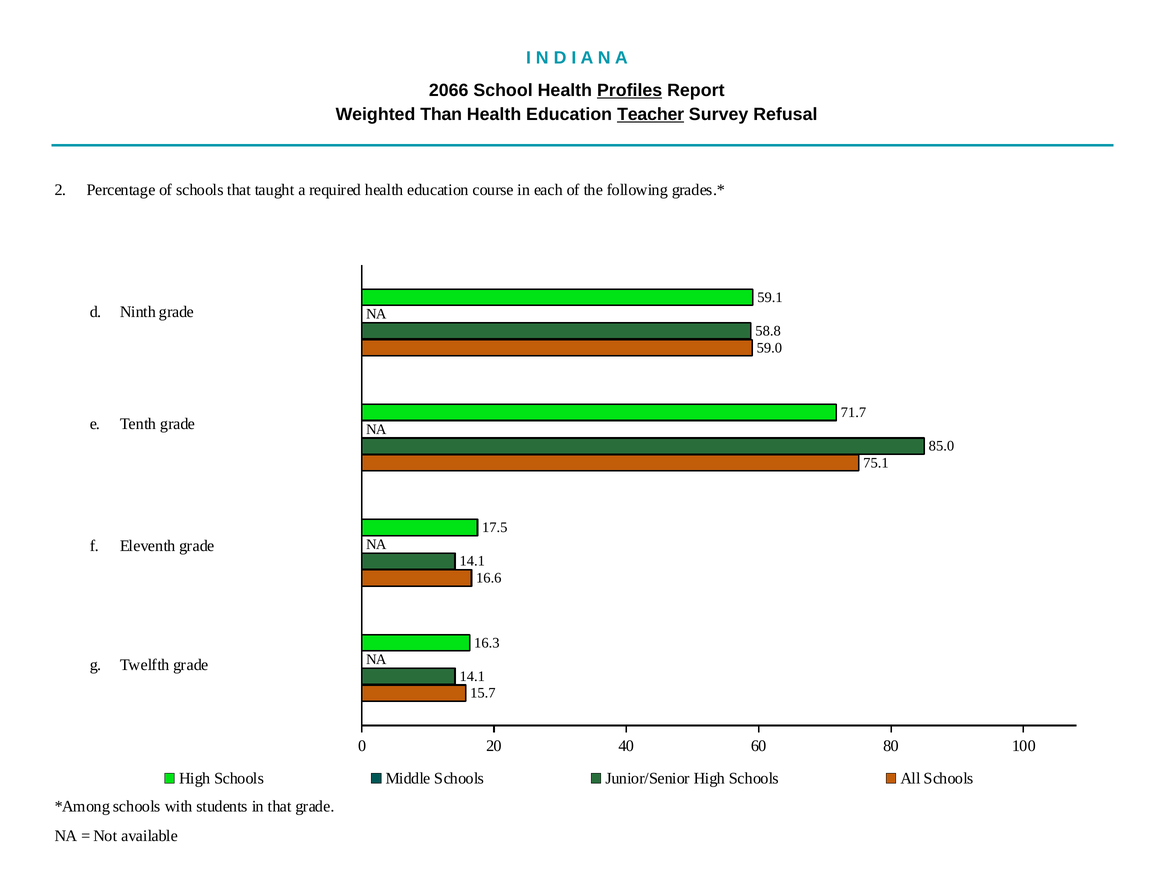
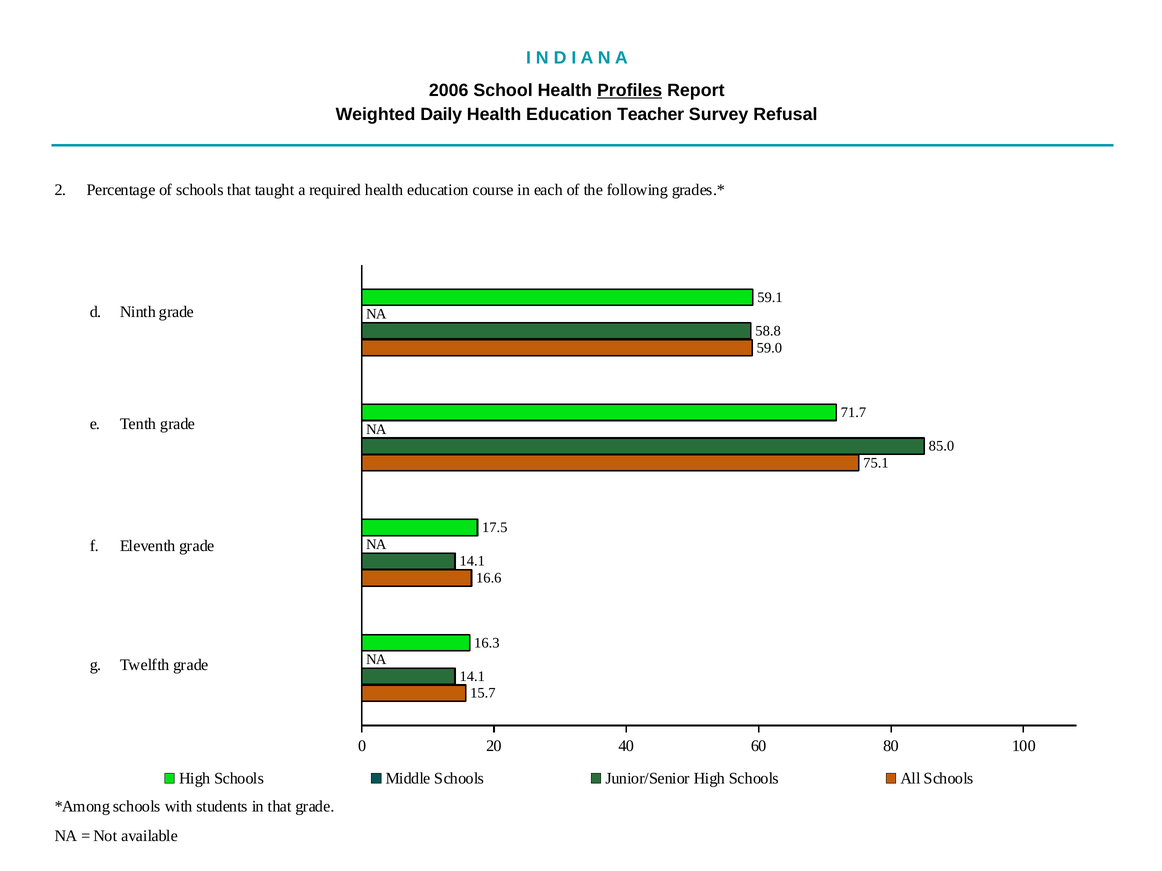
2066: 2066 -> 2006 (449, 90)
Than: Than -> Daily (441, 114)
Teacher underline: present -> none (651, 114)
